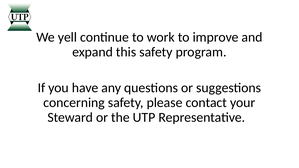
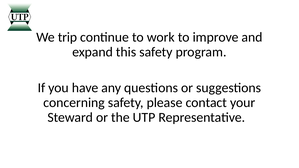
yell: yell -> trip (67, 37)
